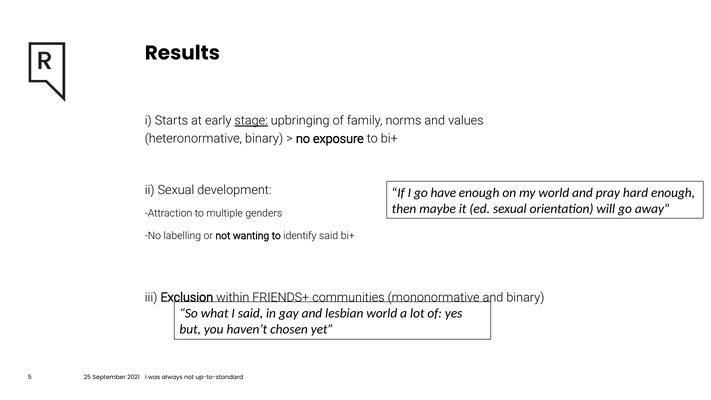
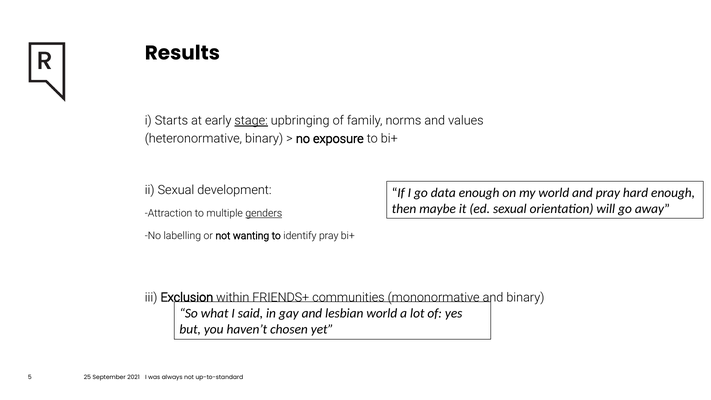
have: have -> data (443, 193)
genders underline: none -> present (264, 213)
identify said: said -> pray (329, 236)
